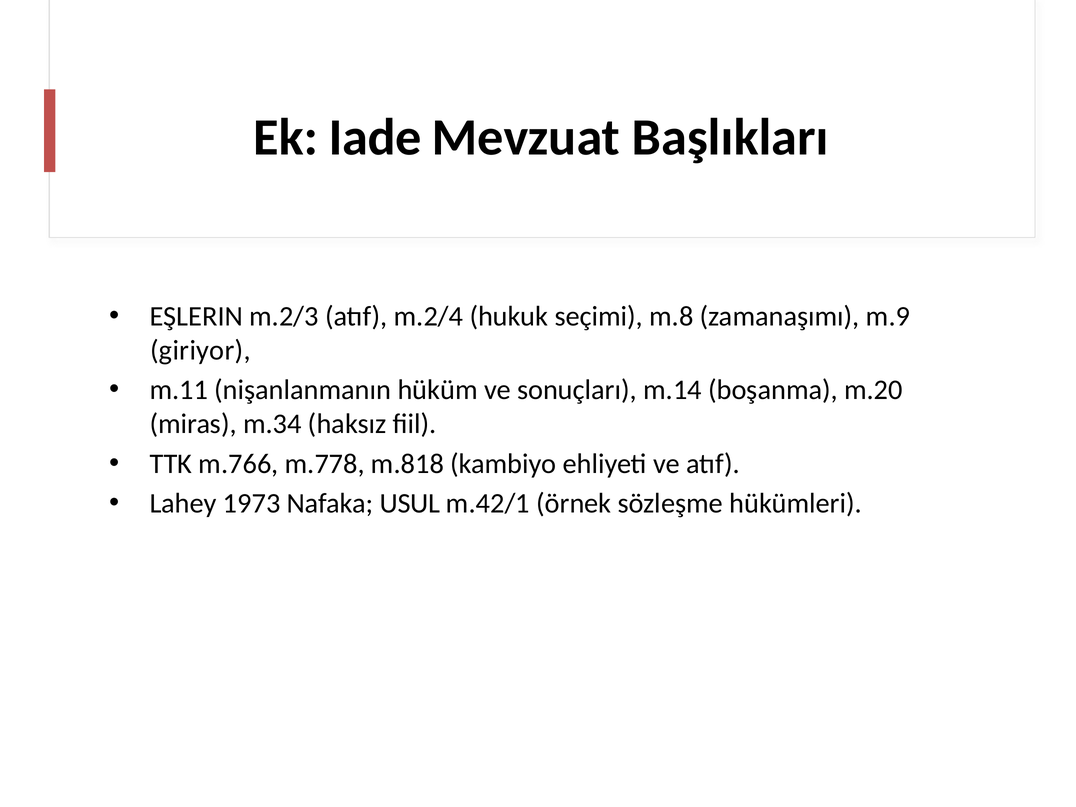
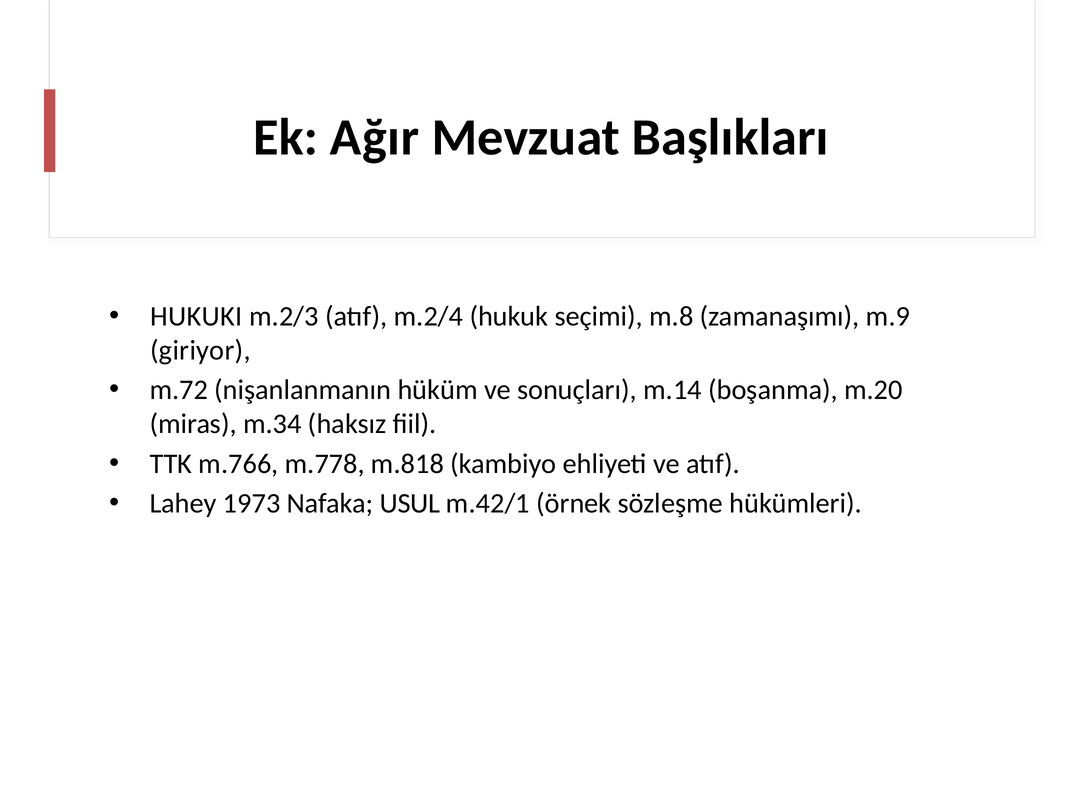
Iade: Iade -> Ağır (375, 138)
EŞLERIN: EŞLERIN -> HUKUKI (196, 316)
m.11: m.11 -> m.72 (179, 390)
